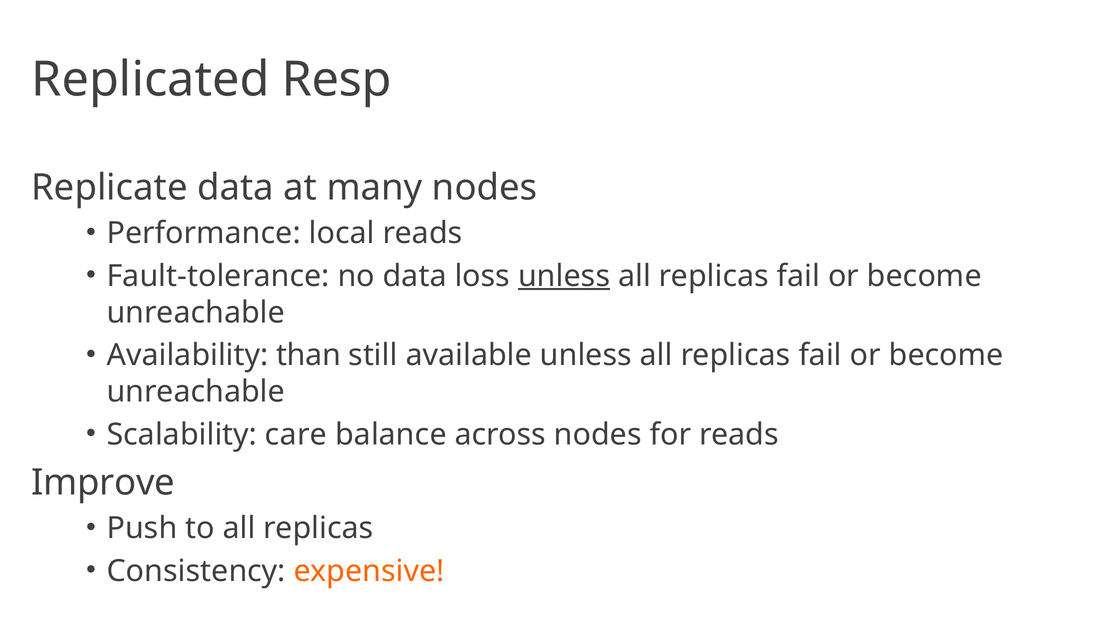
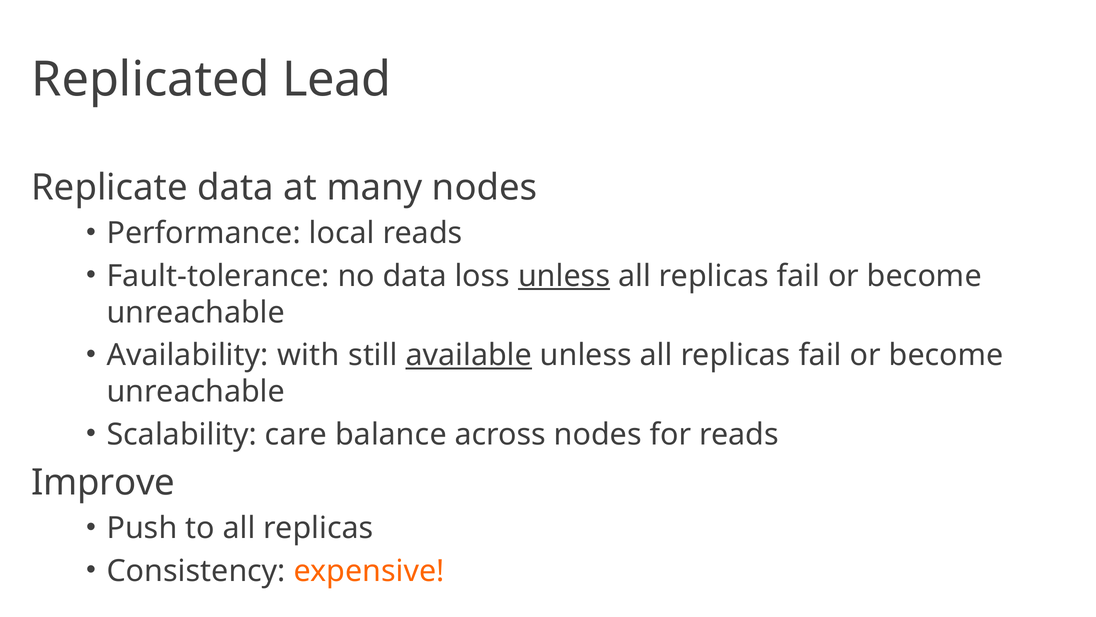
Resp: Resp -> Lead (337, 79)
than: than -> with (308, 355)
available underline: none -> present (469, 355)
